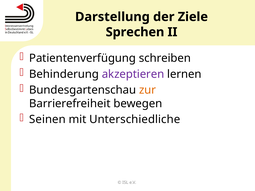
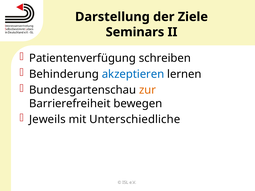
Sprechen: Sprechen -> Seminars (135, 32)
akzeptieren colour: purple -> blue (133, 74)
Seinen: Seinen -> Jeweils (47, 120)
